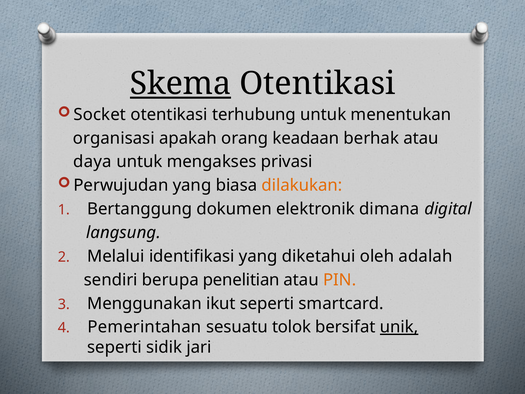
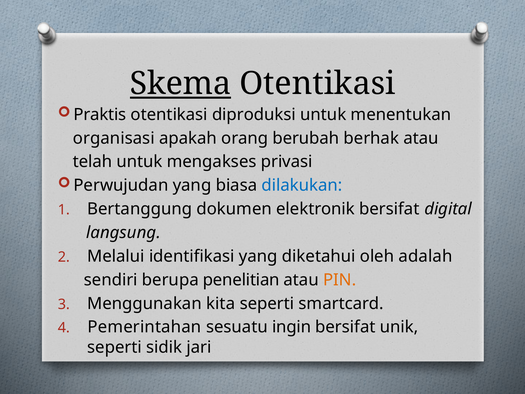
Socket: Socket -> Praktis (100, 114)
terhubung: terhubung -> diproduksi (254, 114)
keadaan: keadaan -> berubah (306, 138)
daya: daya -> telah (93, 162)
dilakukan colour: orange -> blue (302, 185)
elektronik dimana: dimana -> bersifat (389, 209)
ikut: ikut -> kita (221, 303)
tolok: tolok -> ingin (292, 327)
unik underline: present -> none (399, 327)
